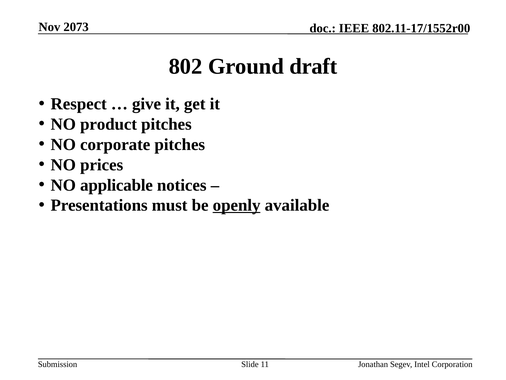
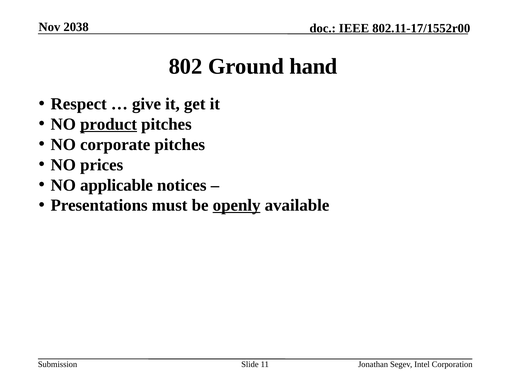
2073: 2073 -> 2038 (76, 27)
draft: draft -> hand (313, 66)
product underline: none -> present (109, 124)
